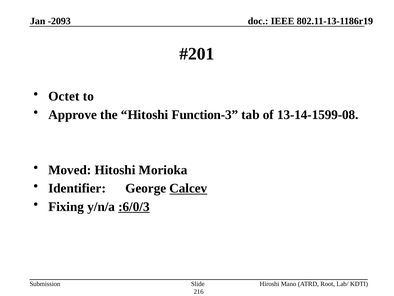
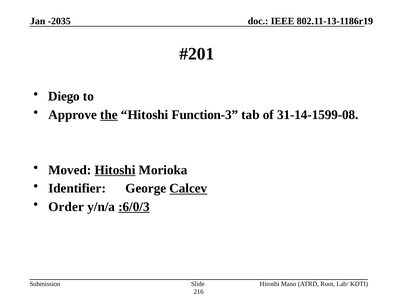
-2093: -2093 -> -2035 (59, 21)
Octet: Octet -> Diego (64, 96)
the underline: none -> present (109, 115)
13-14-1599-08: 13-14-1599-08 -> 31-14-1599-08 (318, 115)
Hitoshi underline: none -> present (115, 170)
Fixing: Fixing -> Order (66, 206)
